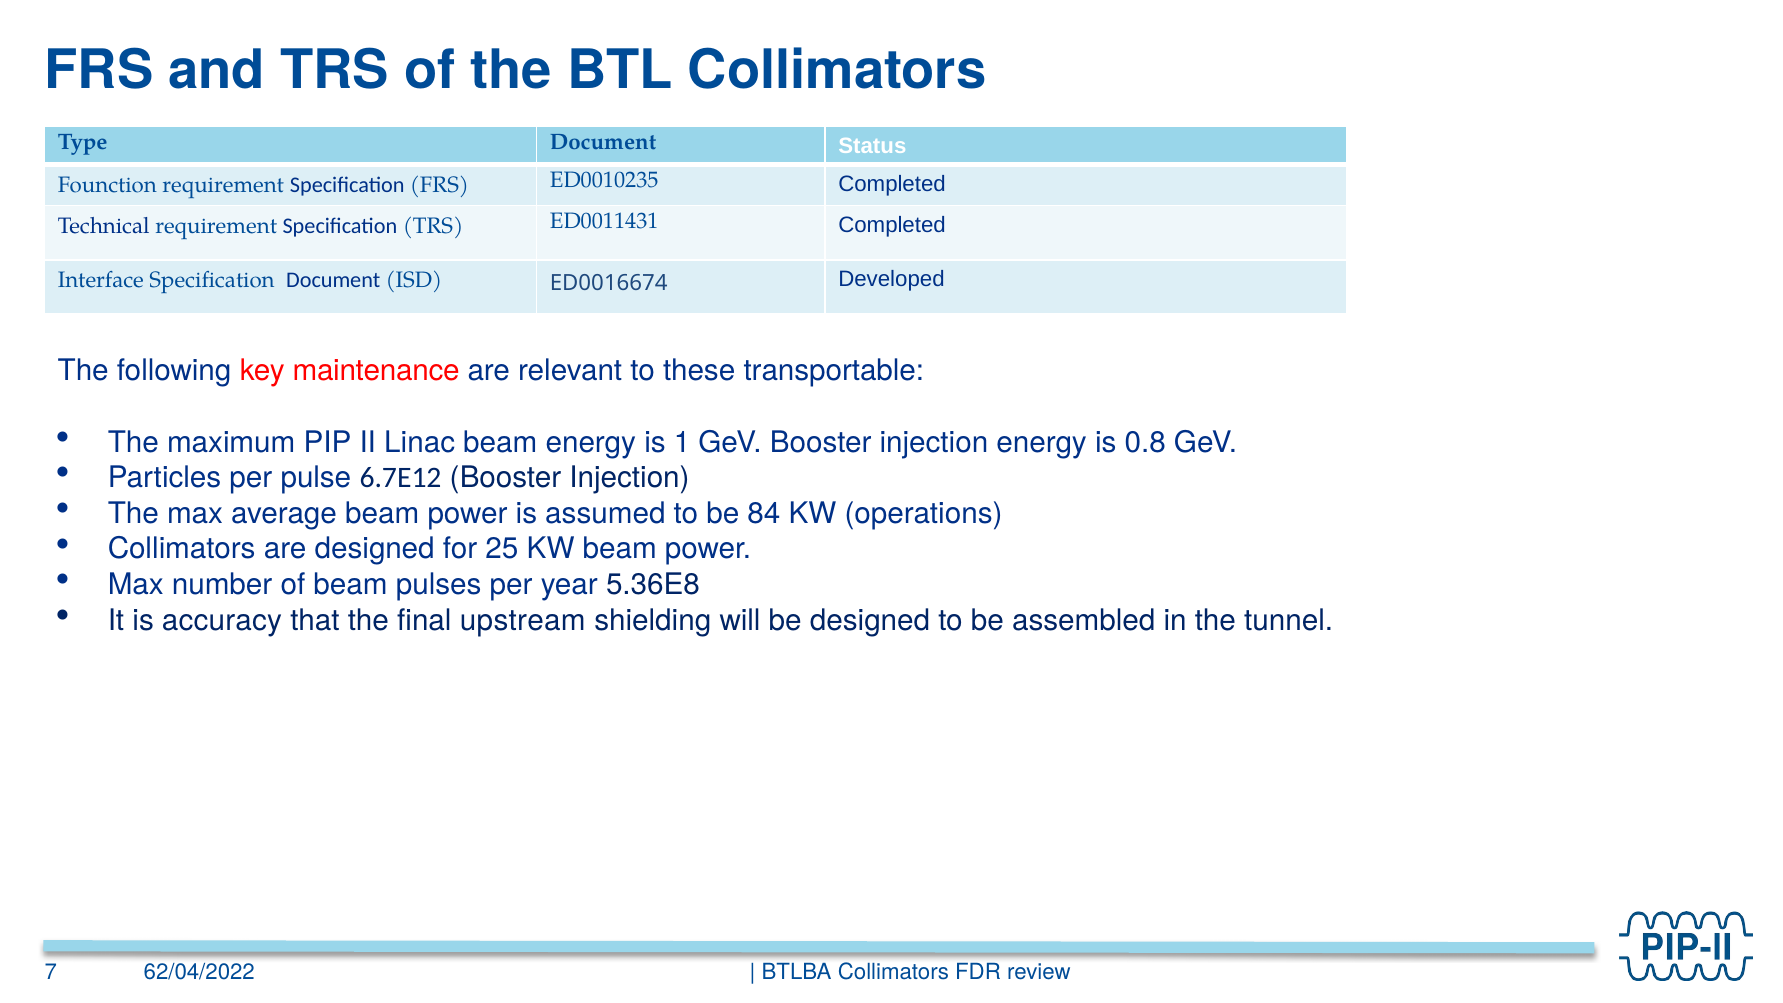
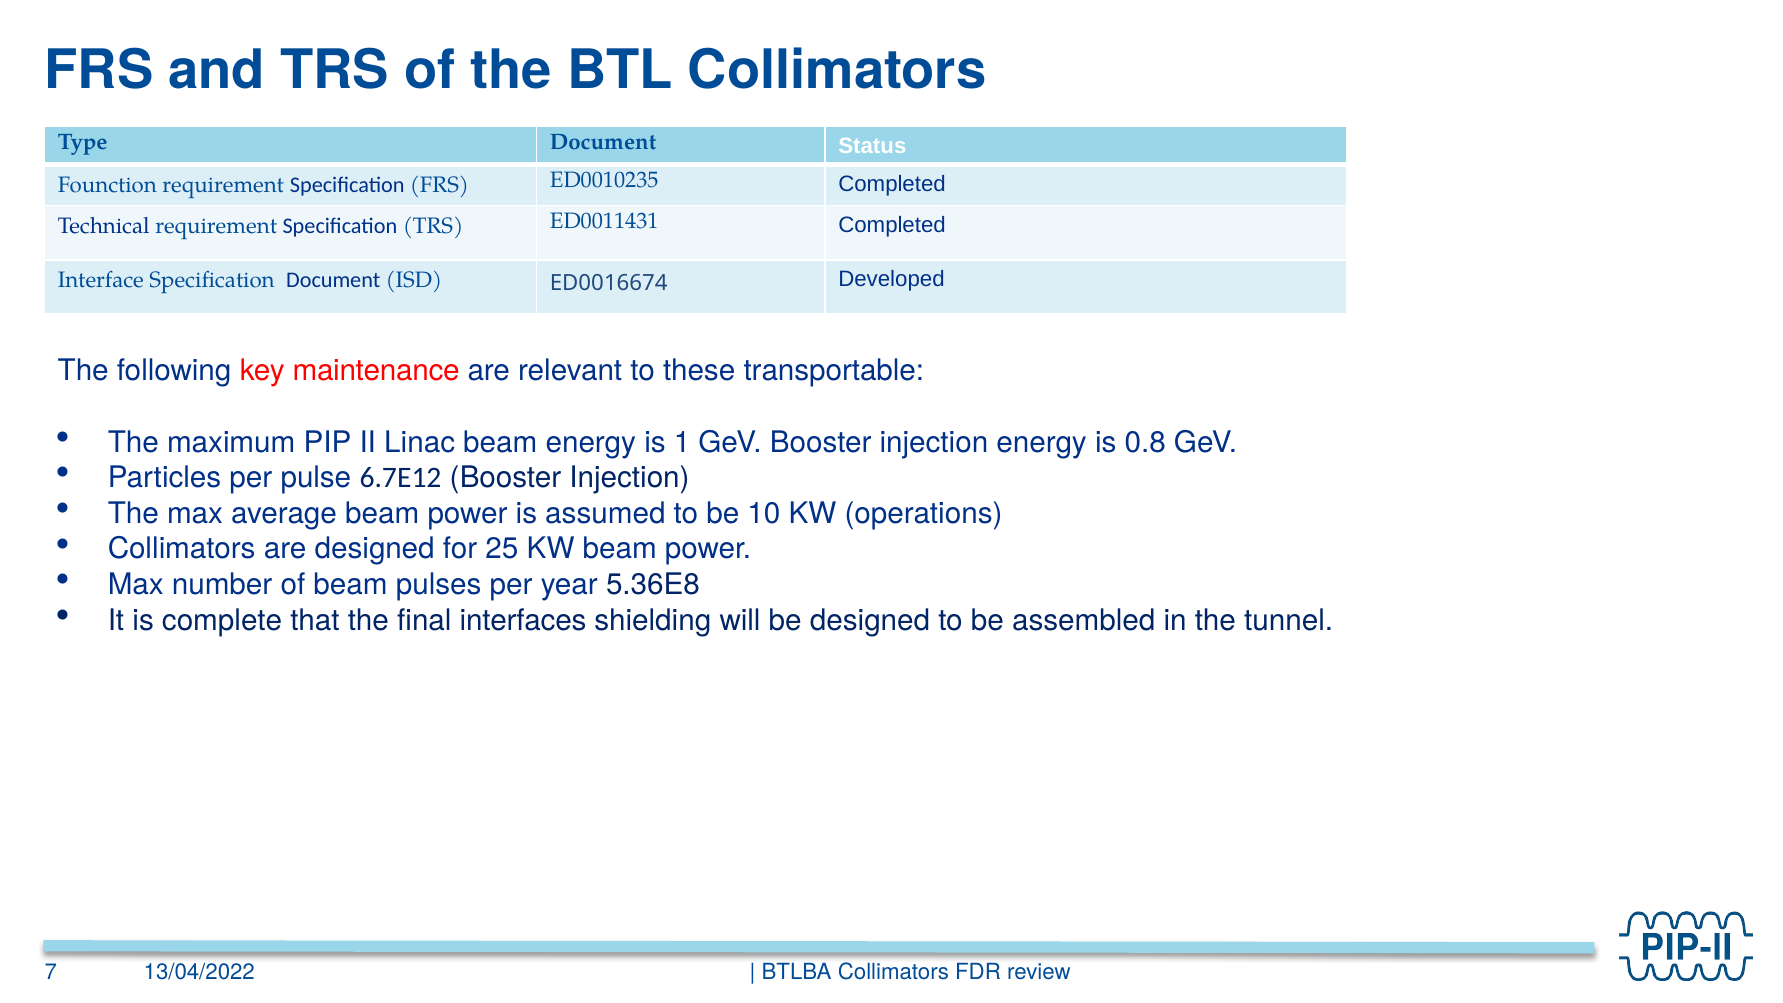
84: 84 -> 10 (764, 513)
accuracy: accuracy -> complete (222, 620)
upstream: upstream -> interfaces (523, 620)
62/04/2022: 62/04/2022 -> 13/04/2022 (199, 972)
